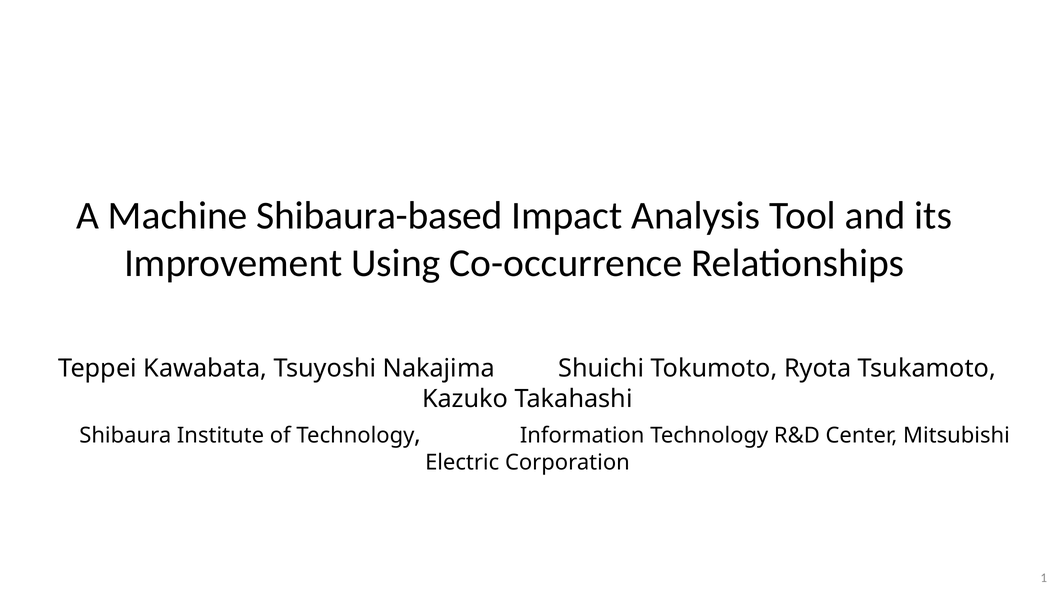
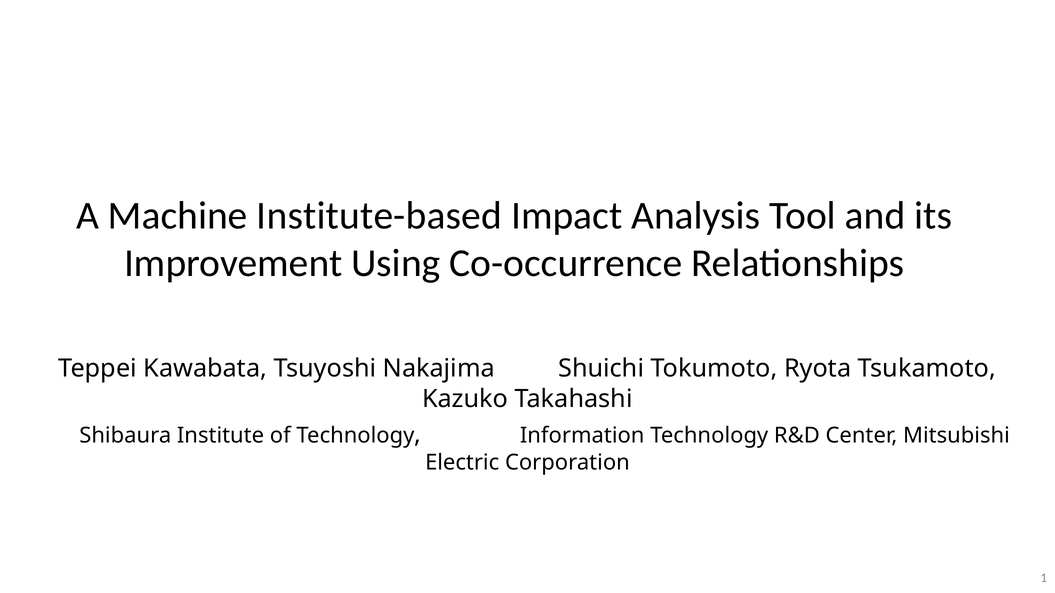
Shibaura-based: Shibaura-based -> Institute-based (379, 216)
